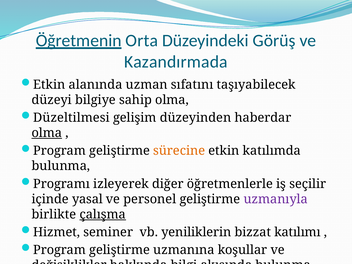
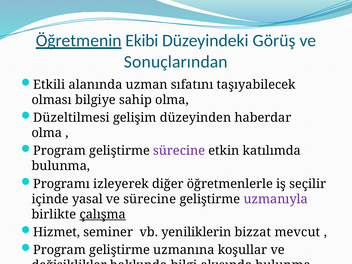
Orta: Orta -> Ekibi (142, 41)
Kazandırmada: Kazandırmada -> Sonuçlarından (176, 62)
Etkin: Etkin -> Etkili (49, 85)
düzeyi: düzeyi -> olması (52, 100)
olma underline: present -> none (47, 133)
sürecine colour: orange -> purple (179, 151)
ve personel: personel -> sürecine (150, 199)
katılımı: katılımı -> mevcut (297, 232)
